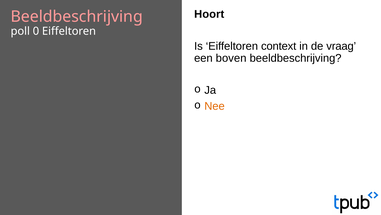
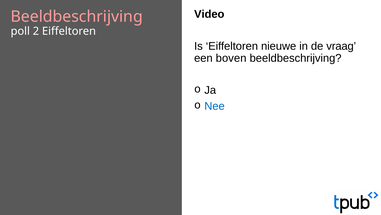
Hoort: Hoort -> Video (209, 14)
0: 0 -> 2 (36, 31)
context: context -> nieuwe (279, 46)
Nee colour: orange -> blue (215, 106)
